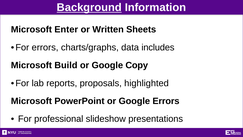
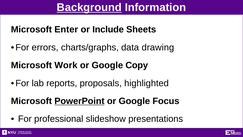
Written: Written -> Include (108, 29)
includes: includes -> drawing (158, 47)
Build: Build -> Work (66, 65)
PowerPoint underline: none -> present (79, 101)
Google Errors: Errors -> Focus (166, 101)
